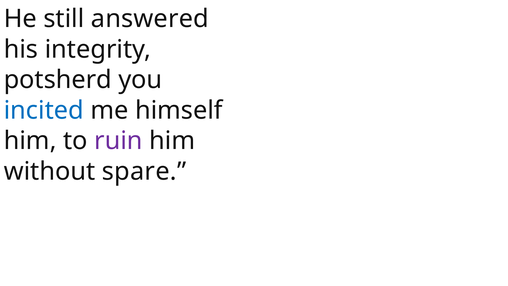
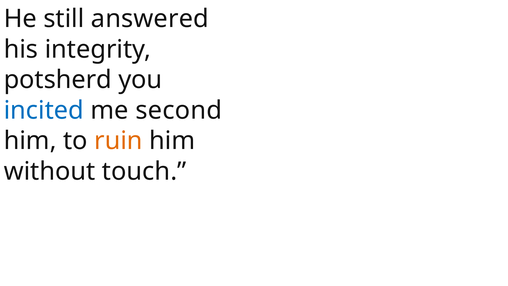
himself: himself -> second (179, 110)
ruin colour: purple -> orange (118, 141)
spare: spare -> touch (144, 171)
